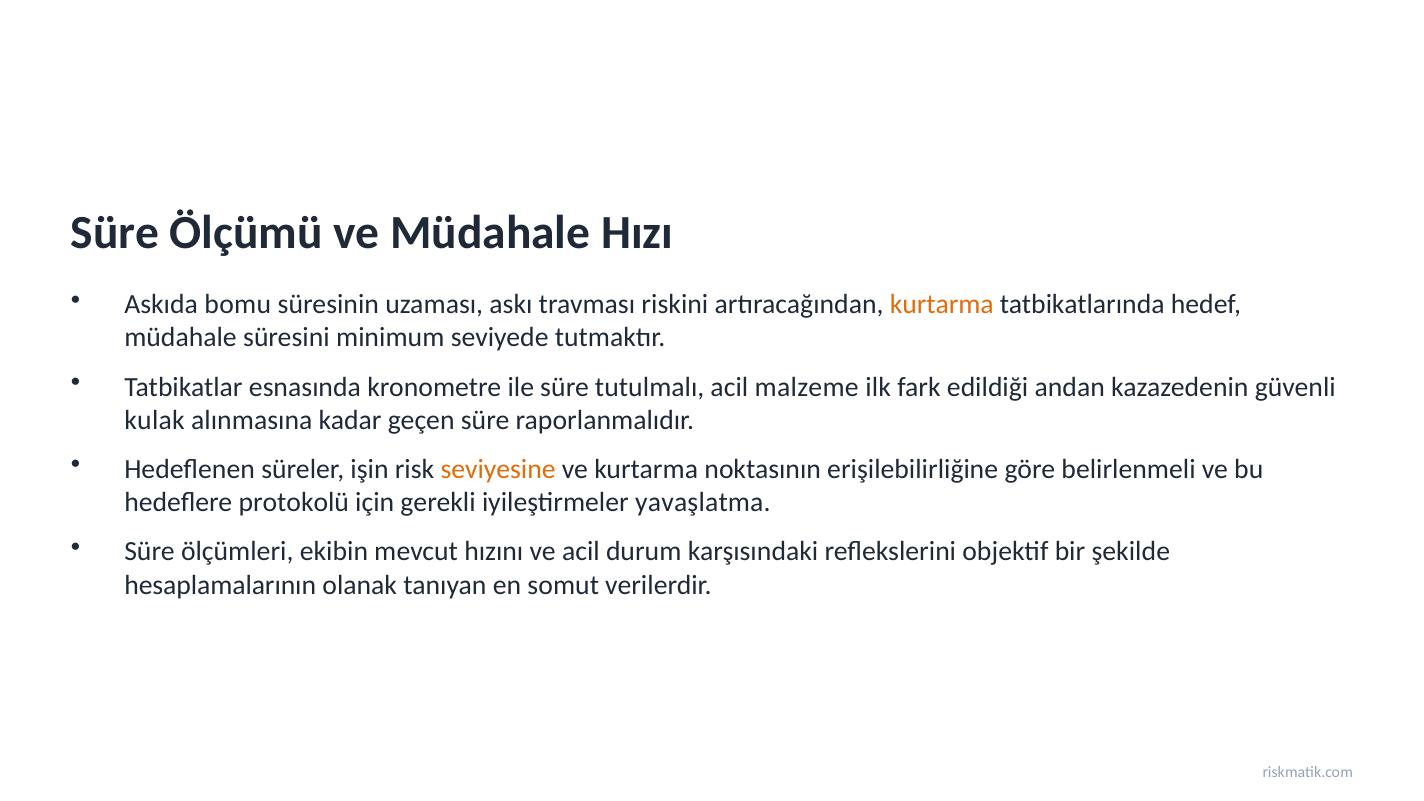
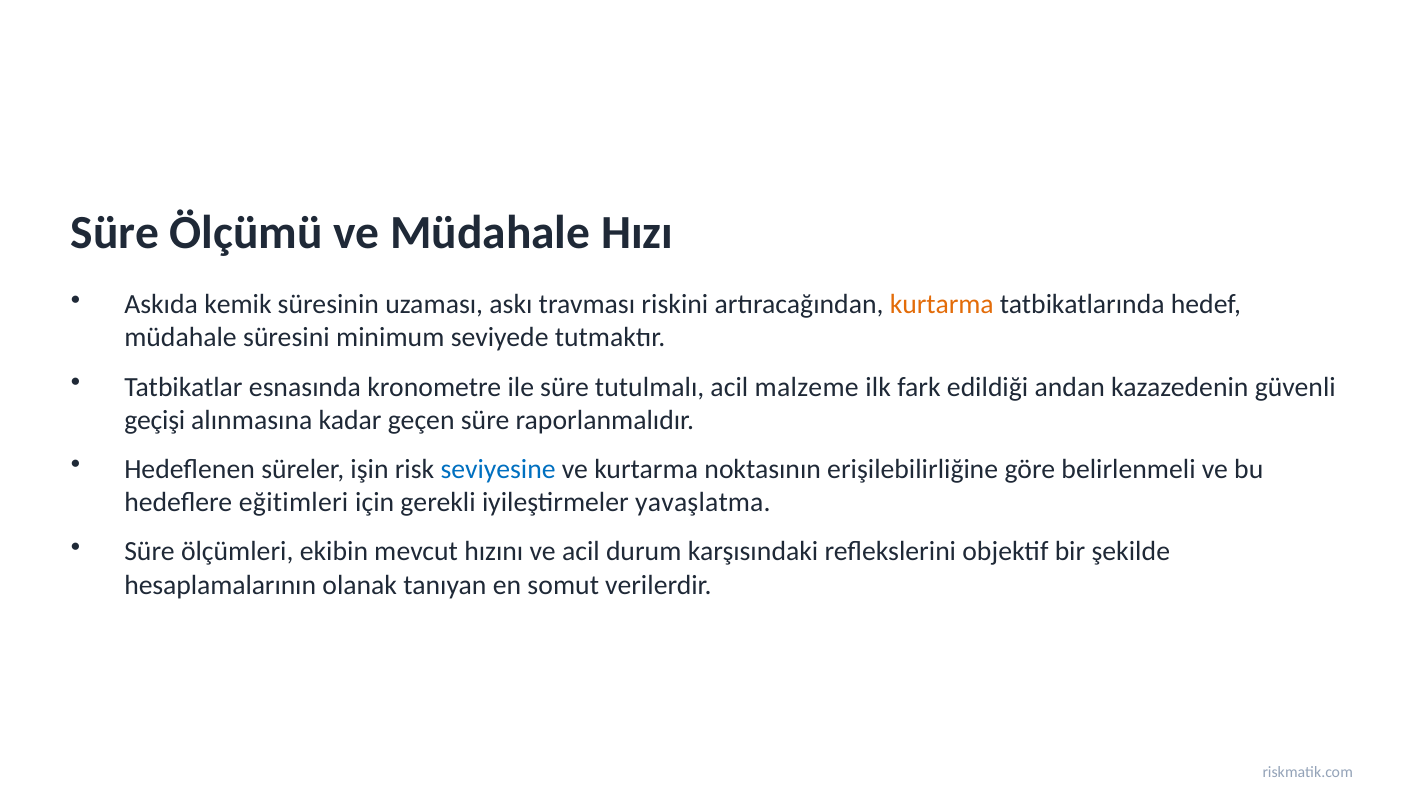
bomu: bomu -> kemik (238, 304)
kulak: kulak -> geçişi (155, 420)
seviyesine colour: orange -> blue (498, 469)
protokolü: protokolü -> eğitimleri (294, 503)
